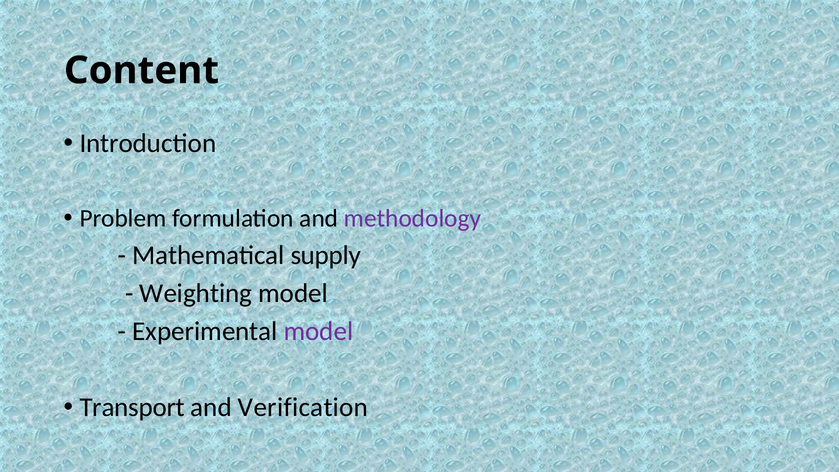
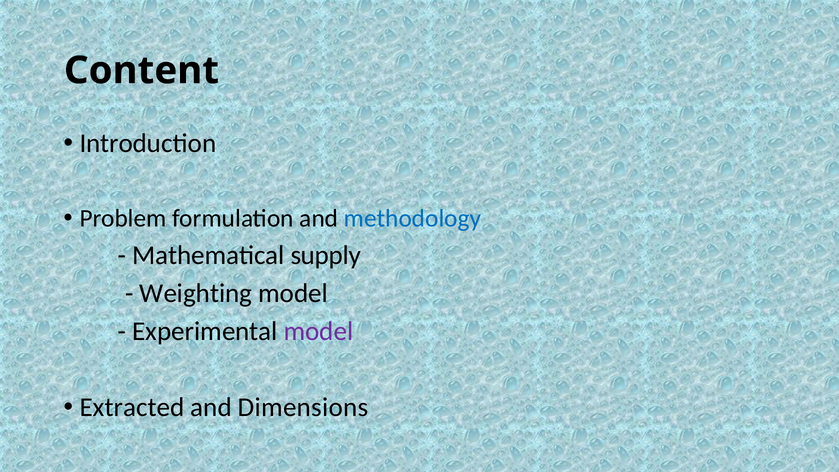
methodology colour: purple -> blue (413, 218)
Transport: Transport -> Extracted (132, 407)
Verification: Verification -> Dimensions (303, 407)
